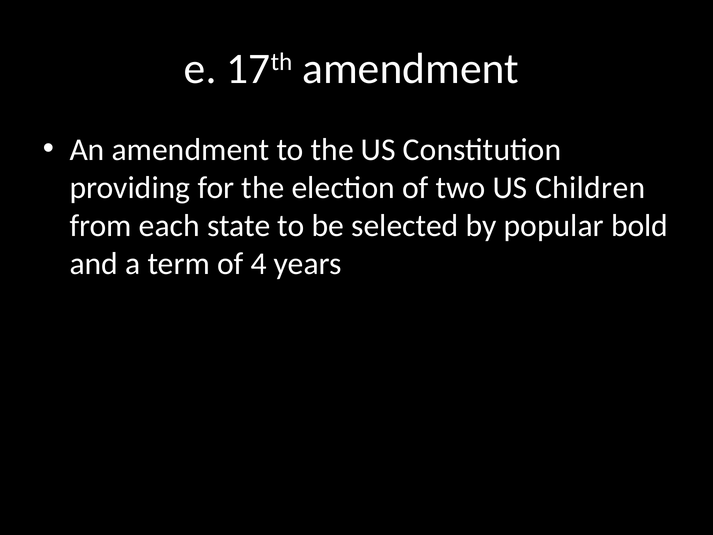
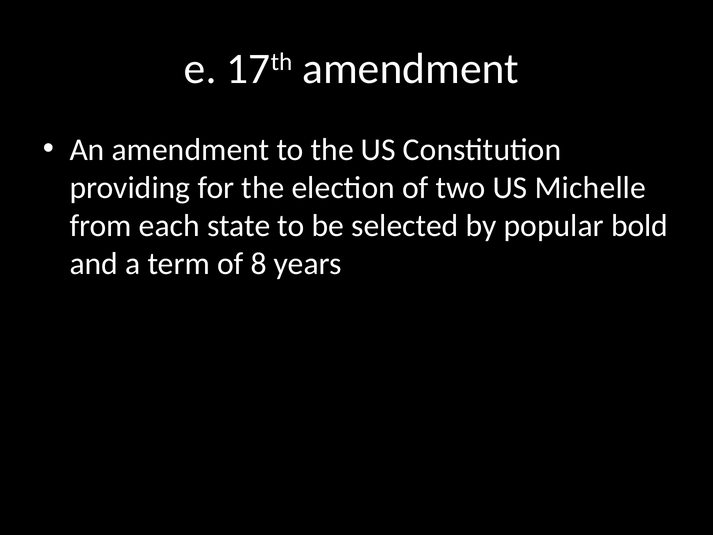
Children: Children -> Michelle (590, 188)
4: 4 -> 8 (259, 264)
